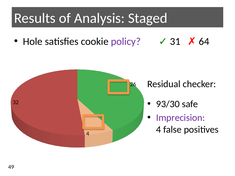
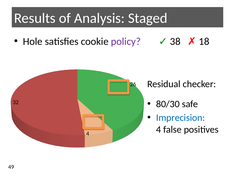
31: 31 -> 38 (175, 41)
64: 64 -> 18 (204, 41)
93/30: 93/30 -> 80/30 (168, 104)
Imprecision colour: purple -> blue (181, 118)
